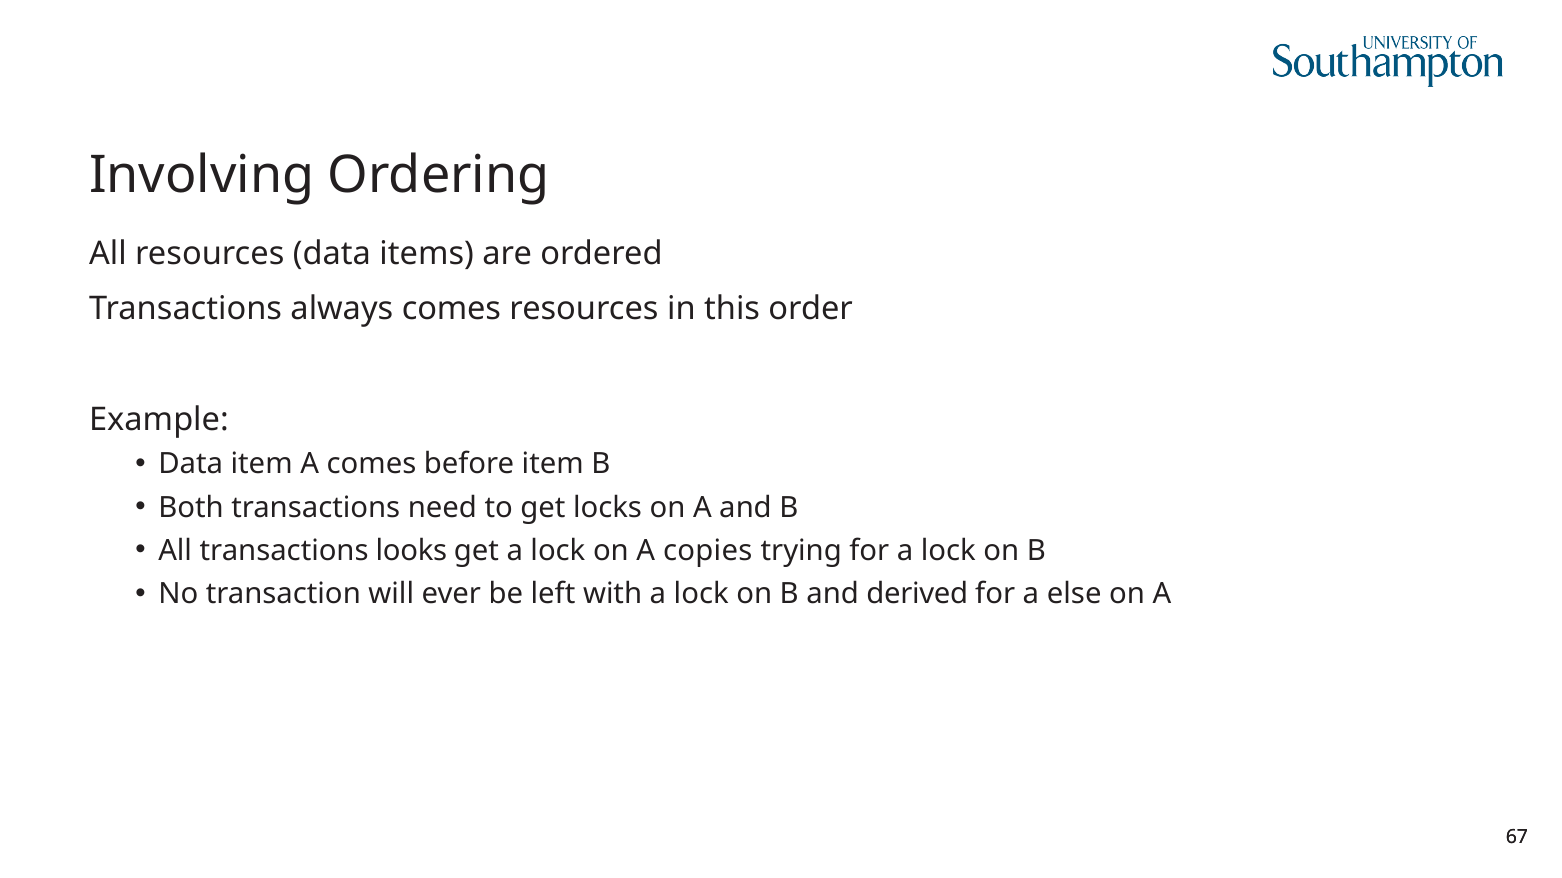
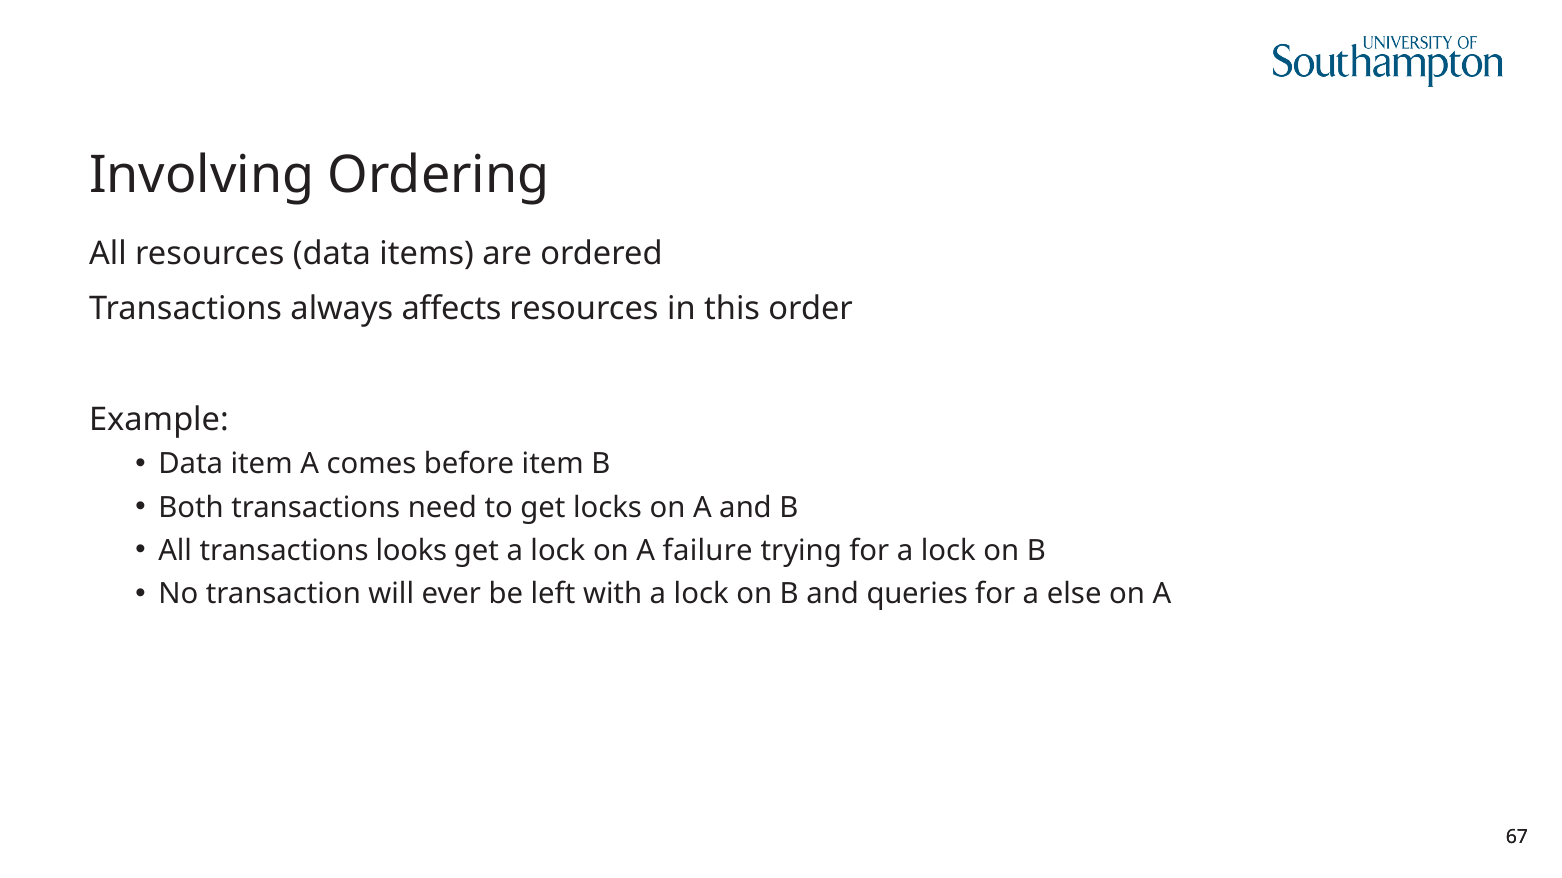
always comes: comes -> affects (452, 309)
copies: copies -> failure (708, 551)
derived: derived -> queries (917, 594)
